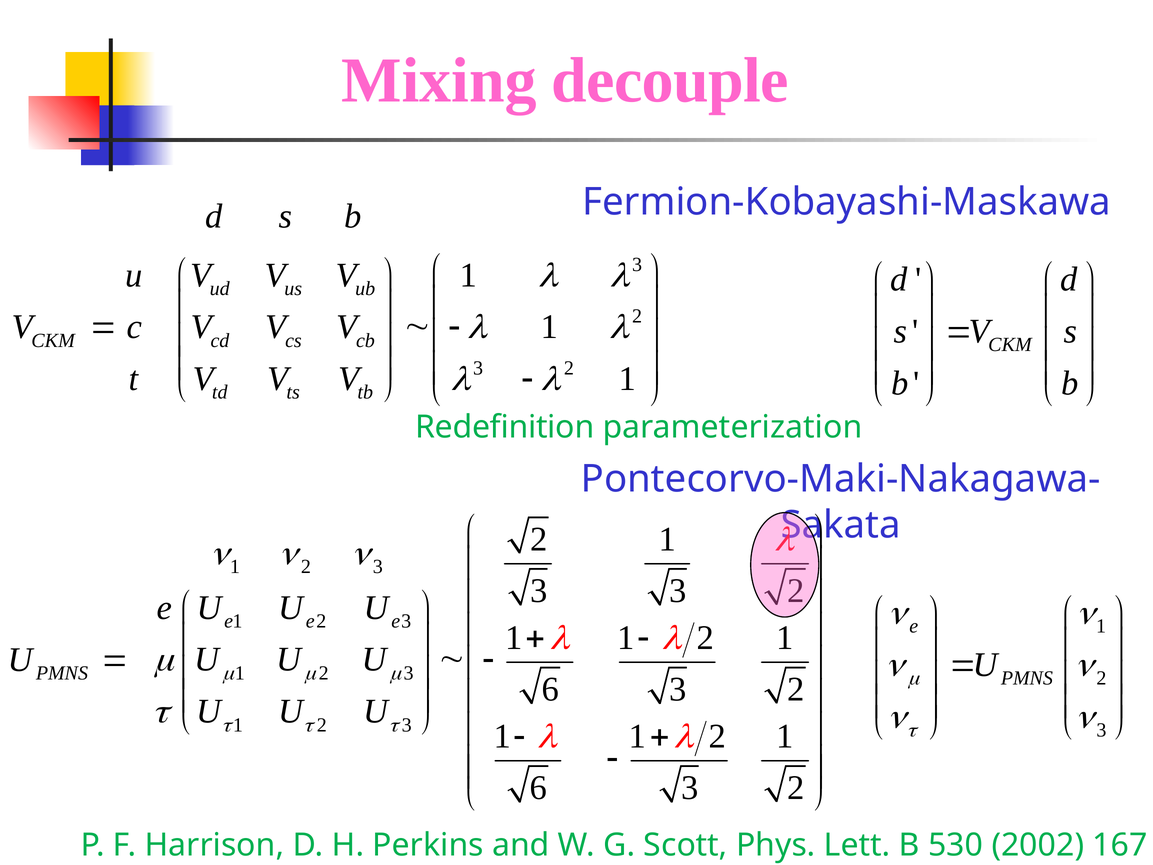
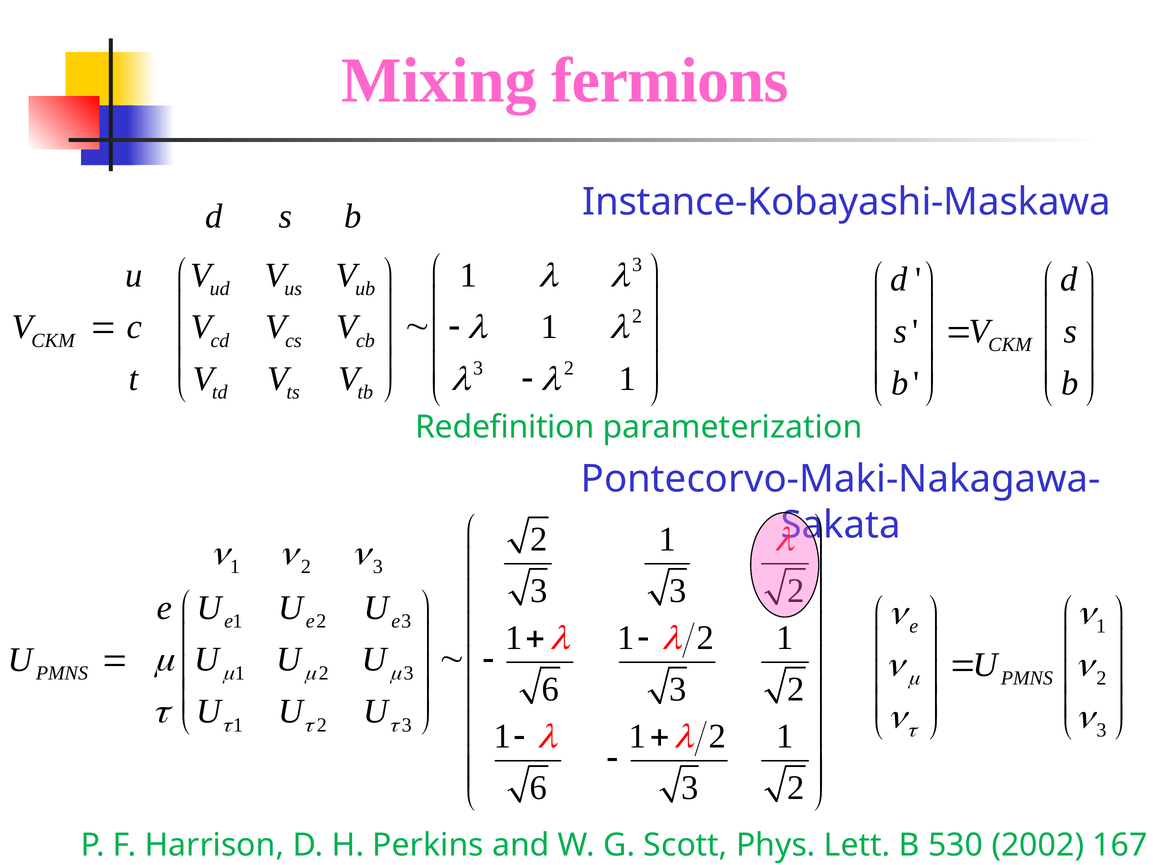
decouple: decouple -> fermions (670, 81)
Fermion-Kobayashi-Maskawa: Fermion-Kobayashi-Maskawa -> Instance-Kobayashi-Maskawa (847, 202)
